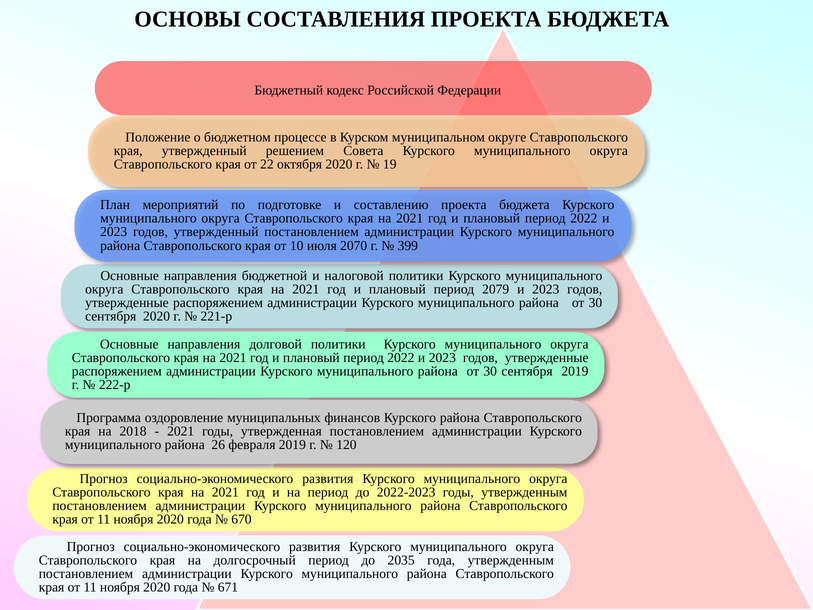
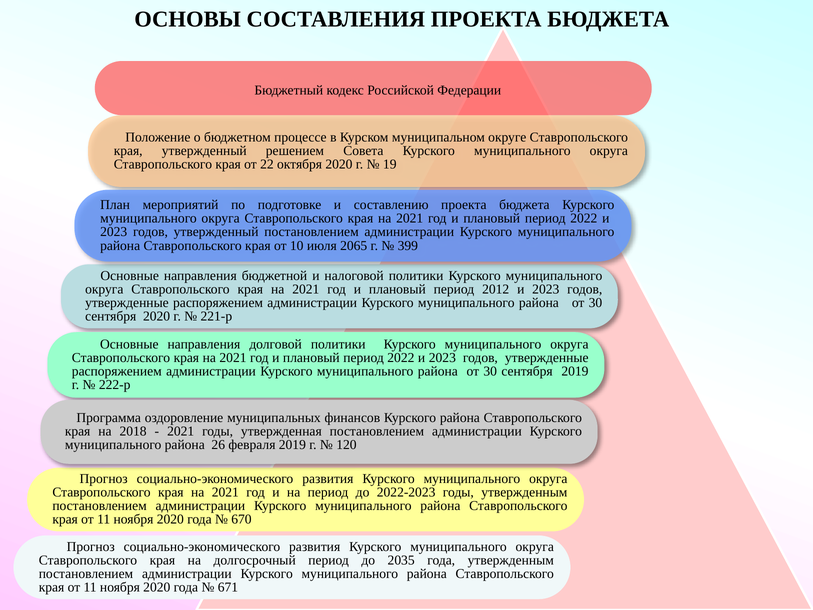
2070: 2070 -> 2065 (354, 245)
2079: 2079 -> 2012 (496, 289)
